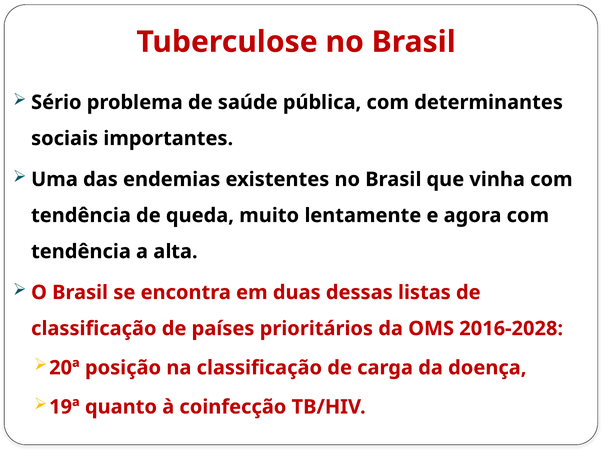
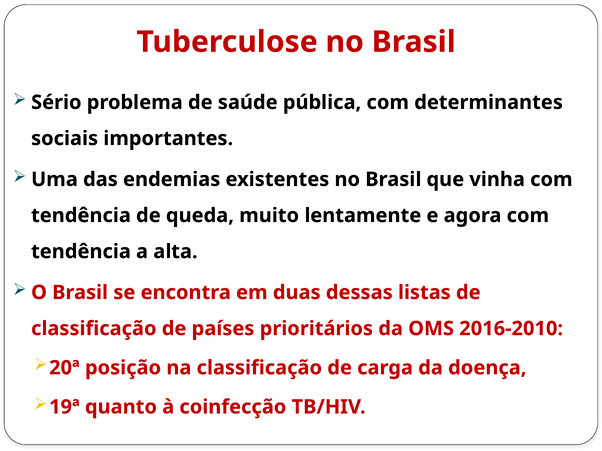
2016-2028: 2016-2028 -> 2016-2010 (511, 329)
